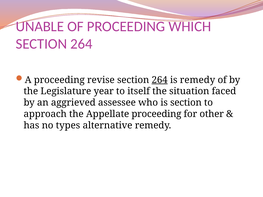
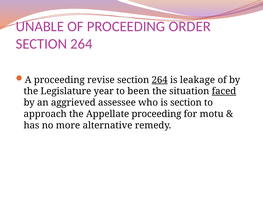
WHICH: WHICH -> ORDER (190, 26)
is remedy: remedy -> leakage (197, 80)
itself: itself -> been (139, 91)
faced underline: none -> present (224, 91)
other: other -> motu (212, 114)
types: types -> more (68, 126)
